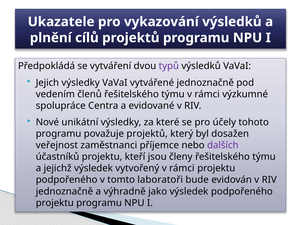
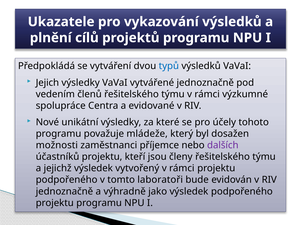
typů colour: purple -> blue (169, 66)
považuje projektů: projektů -> mládeže (147, 134)
veřejnost: veřejnost -> možnosti (57, 146)
